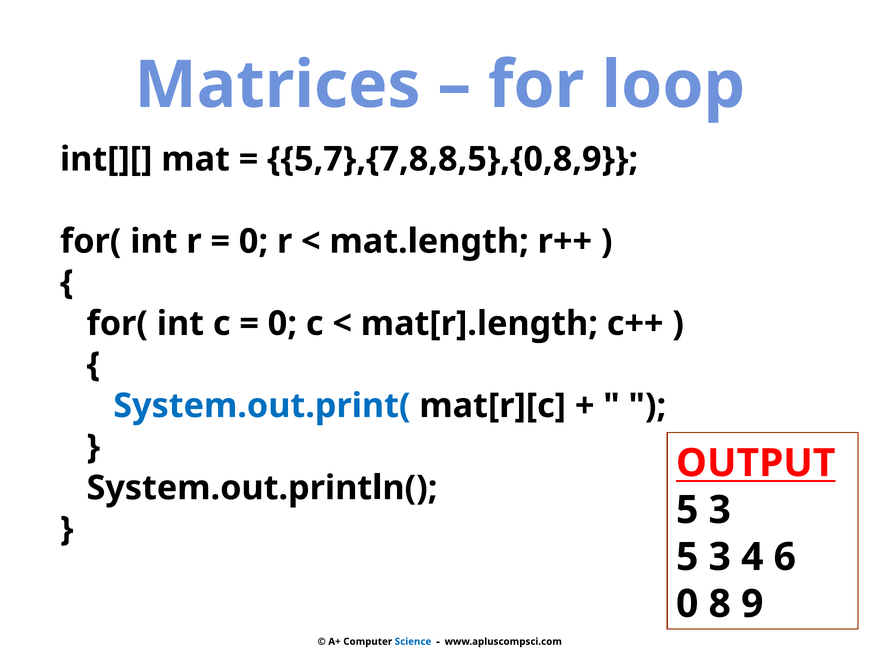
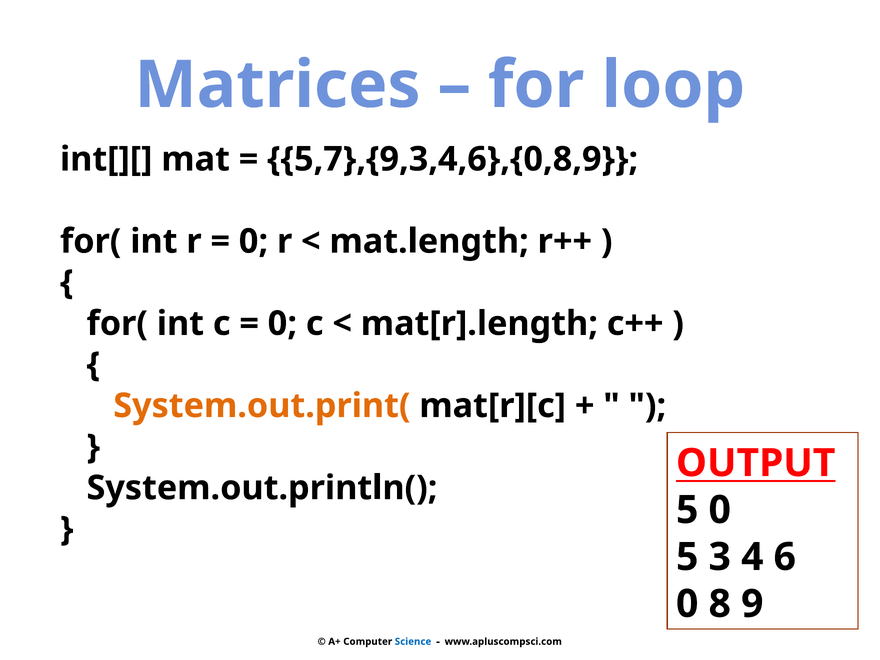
5,7},{7,8,8,5},{0,8,9: 5,7},{7,8,8,5},{0,8,9 -> 5,7},{9,3,4,6},{0,8,9 (453, 159)
System.out.print( colour: blue -> orange (262, 406)
3: 3 -> 0 (720, 510)
